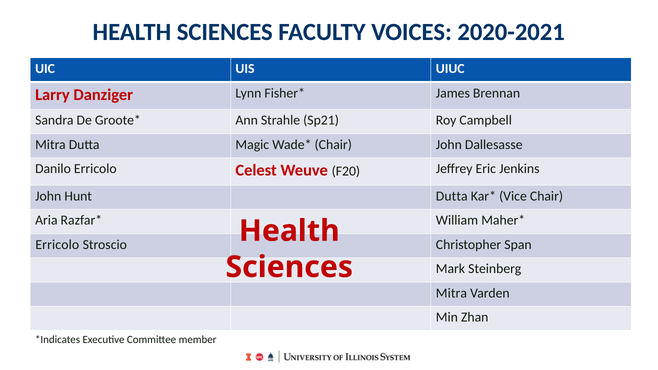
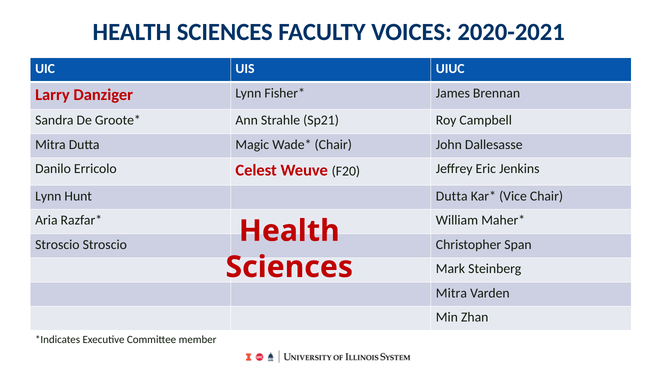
John: John -> Lynn (48, 196)
Erricolo: Erricolo -> Stroscio (57, 245)
